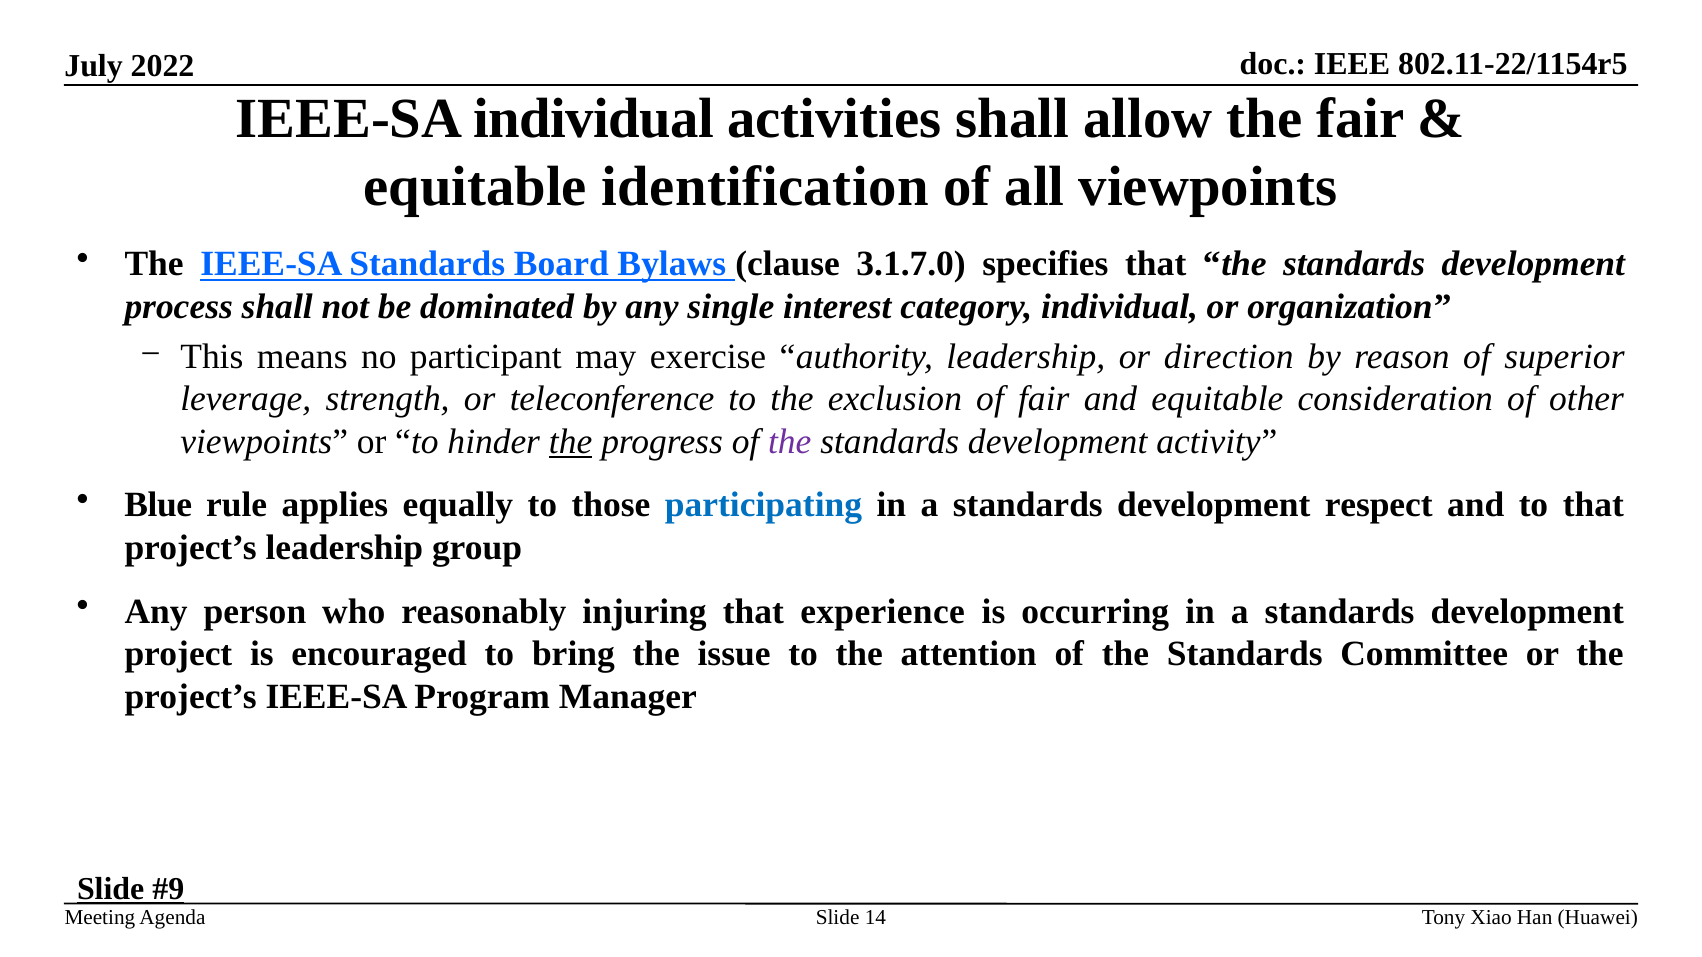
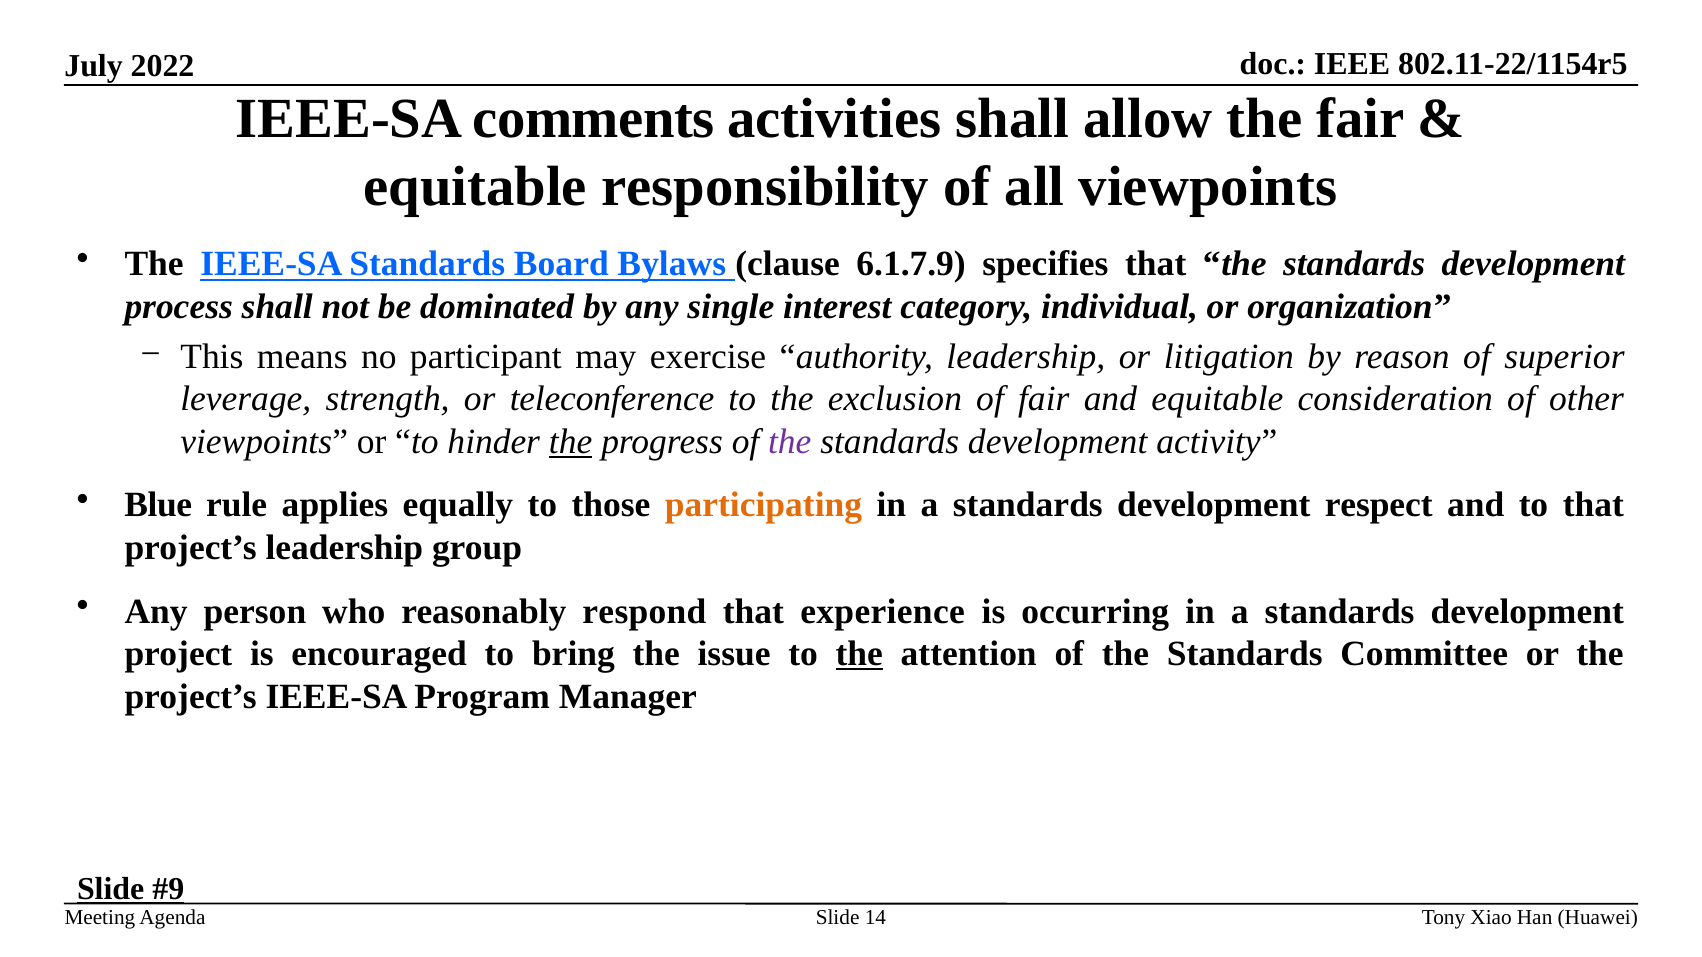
IEEE-SA individual: individual -> comments (594, 119)
identification: identification -> responsibility (765, 187)
3.1.7.0: 3.1.7.0 -> 6.1.7.9 (911, 264)
direction: direction -> litigation (1229, 356)
participating colour: blue -> orange (763, 505)
injuring: injuring -> respond (644, 612)
the underline: none -> present (859, 654)
